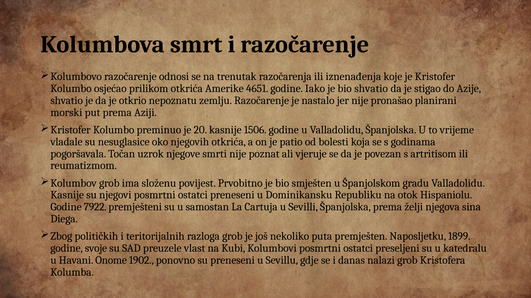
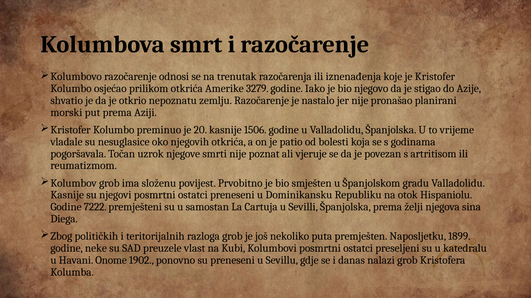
4651: 4651 -> 3279 (257, 89)
bio shvatio: shvatio -> njegovo (371, 89)
7922: 7922 -> 7222 (95, 207)
svoje: svoje -> neke (96, 249)
